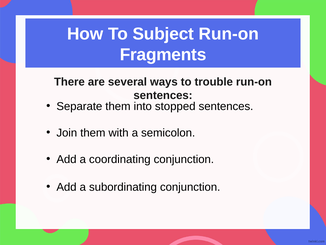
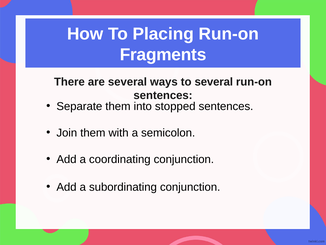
Subject: Subject -> Placing (163, 34)
to trouble: trouble -> several (214, 82)
